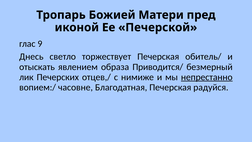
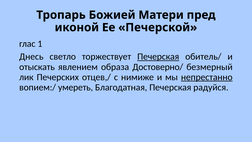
9: 9 -> 1 (40, 44)
Печерская underline: none -> present (158, 57)
Приводится/: Приводится/ -> Достоверно/ (158, 67)
часовне: часовне -> умереть (76, 87)
